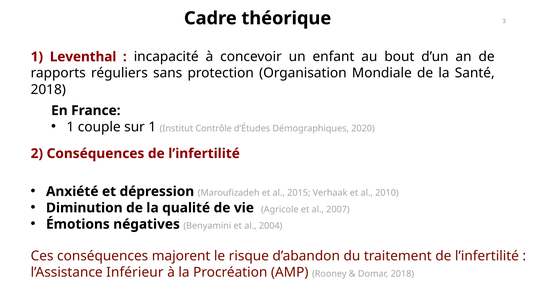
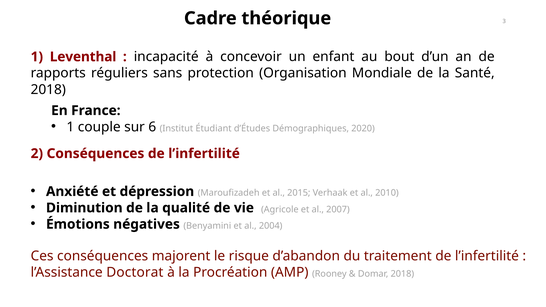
sur 1: 1 -> 6 (152, 127)
Contrôle: Contrôle -> Étudiant (214, 128)
Inférieur: Inférieur -> Doctorat (135, 272)
